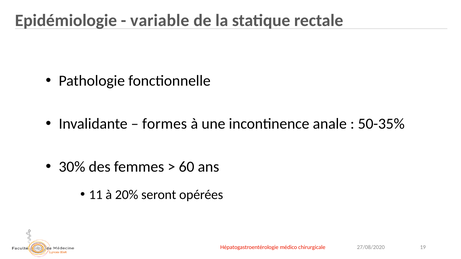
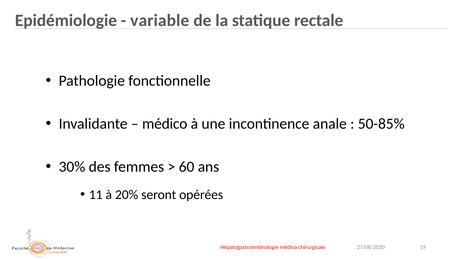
formes: formes -> médico (165, 124)
50-35%: 50-35% -> 50-85% (381, 124)
